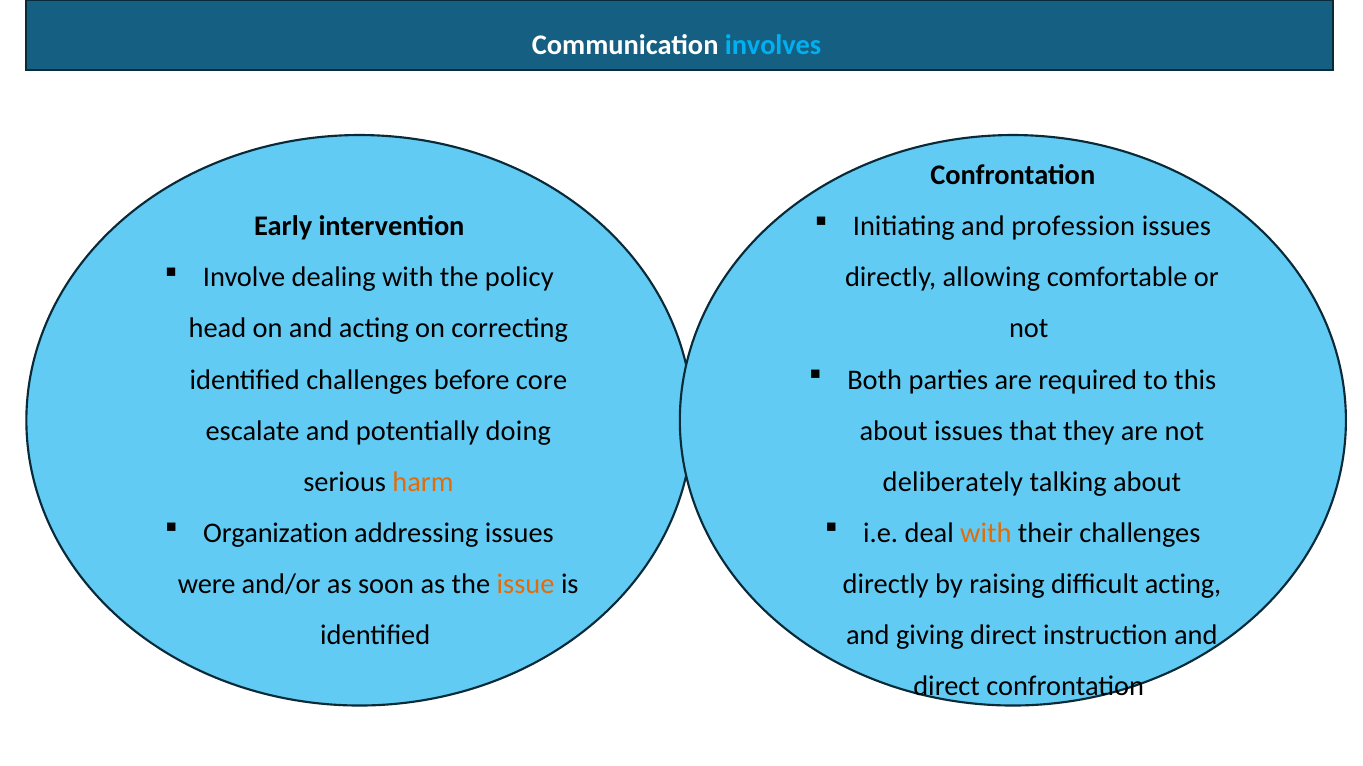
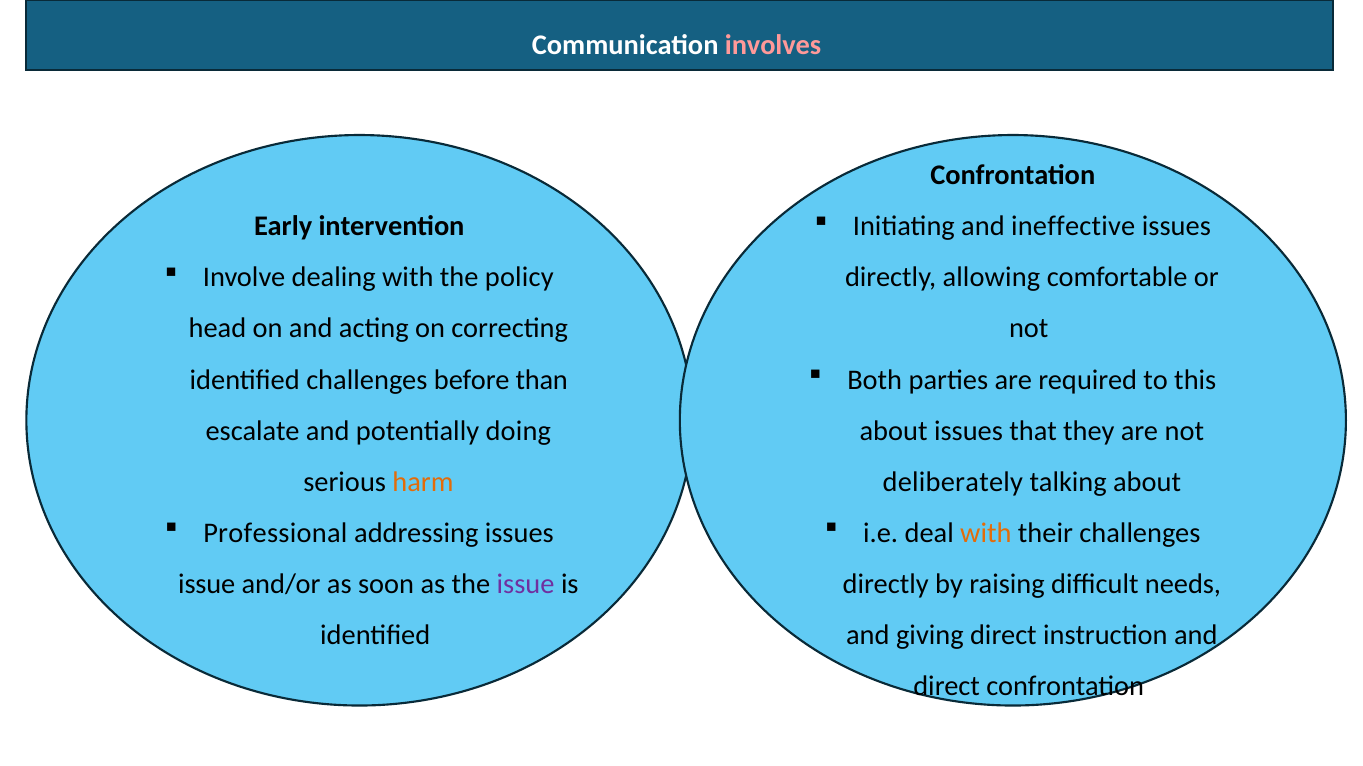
involves colour: light blue -> pink (773, 46)
profession: profession -> ineffective (1073, 227)
core: core -> than (542, 380)
Organization: Organization -> Professional (275, 533)
were: were -> issue (207, 584)
issue colour: orange -> purple (526, 584)
difficult acting: acting -> needs (1183, 584)
